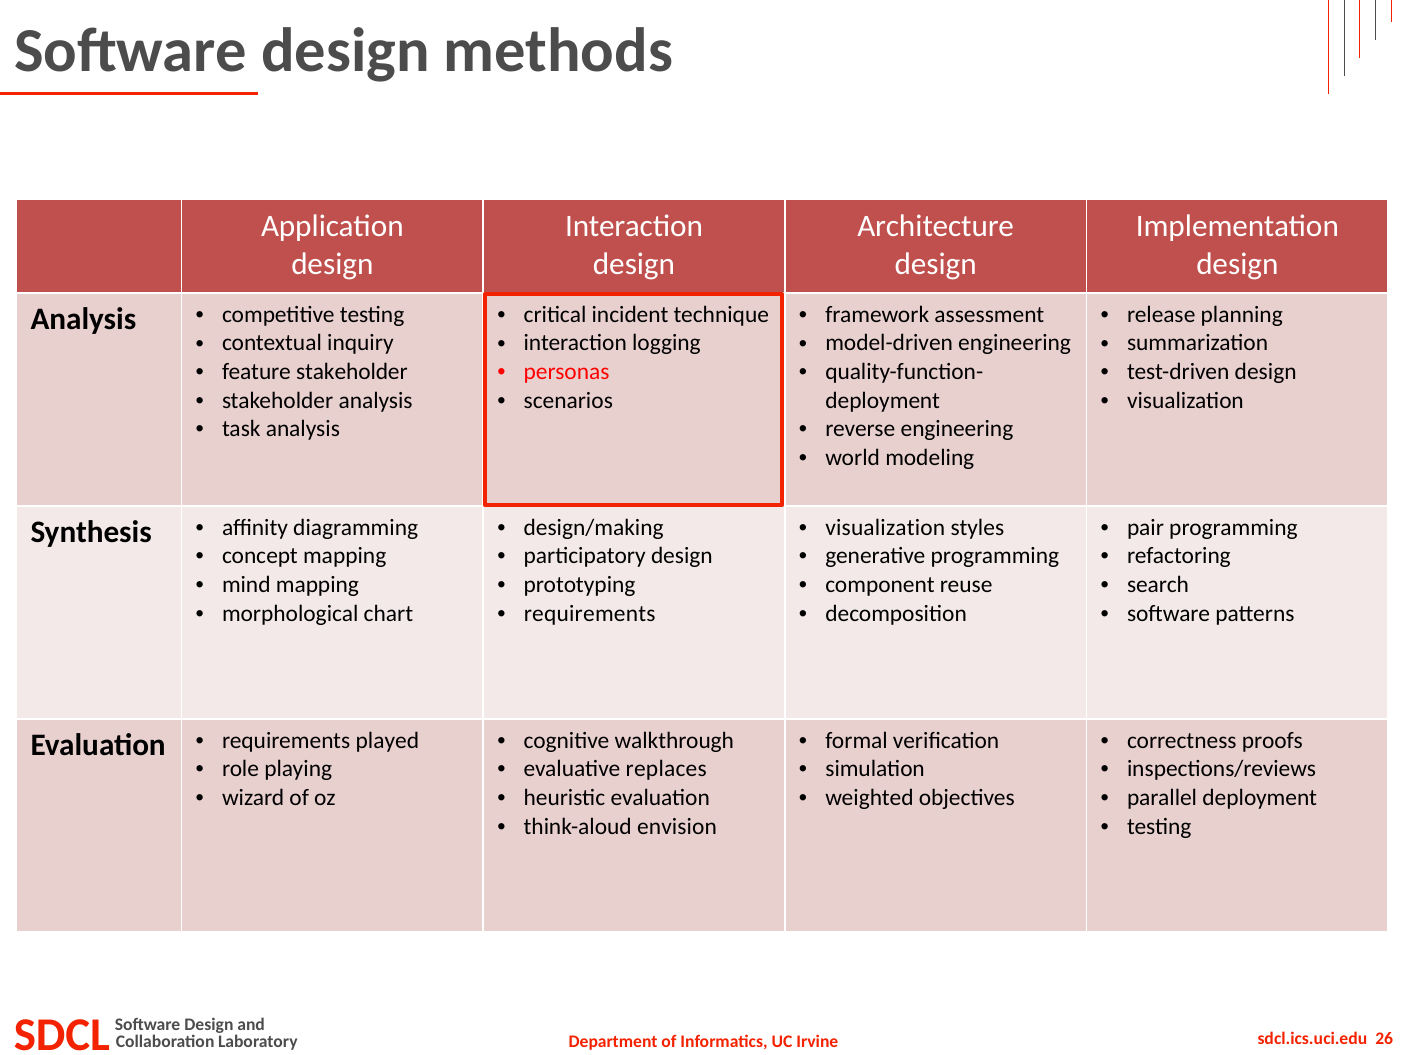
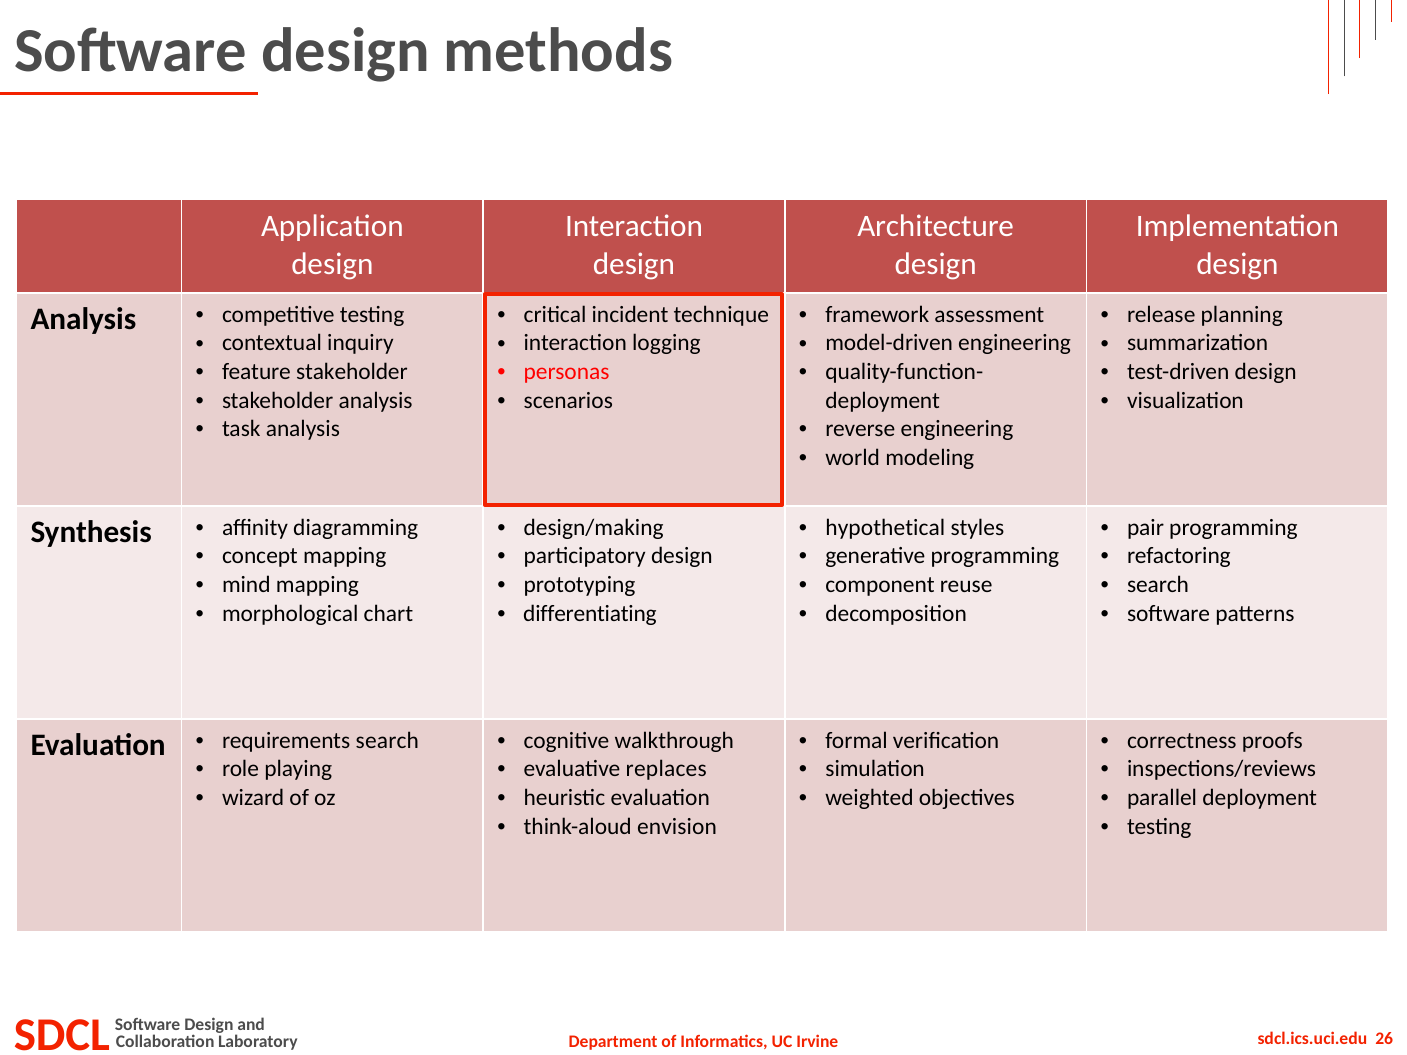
visualization: visualization -> hypothetical (885, 528)
requirements: requirements -> differentiating (590, 613)
requirements played: played -> search (387, 741)
